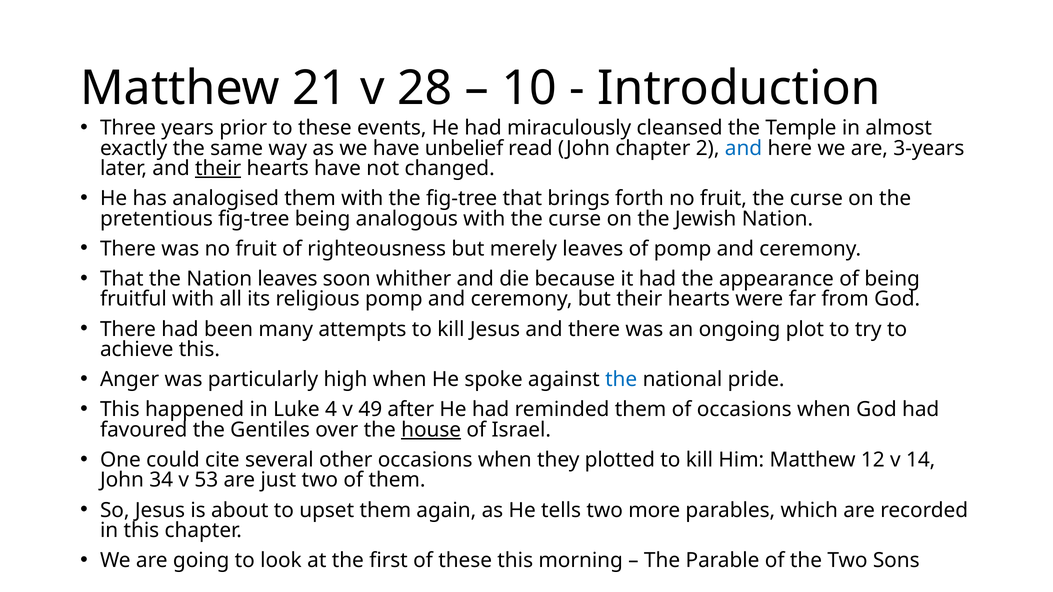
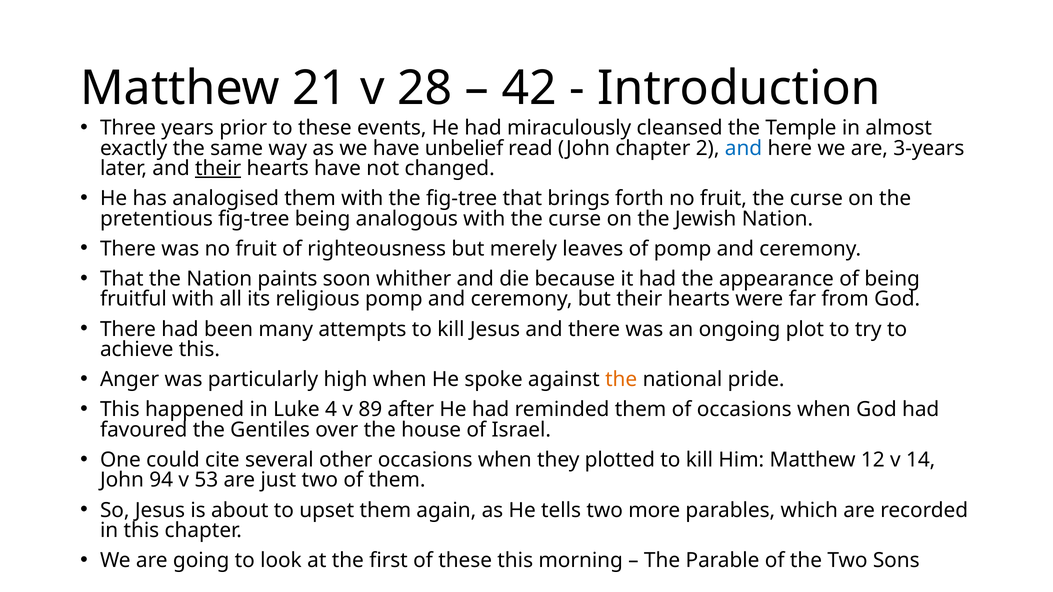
10: 10 -> 42 (529, 88)
Nation leaves: leaves -> paints (287, 279)
the colour: blue -> orange (621, 380)
49: 49 -> 89 (370, 410)
house underline: present -> none (431, 430)
34: 34 -> 94 (161, 480)
